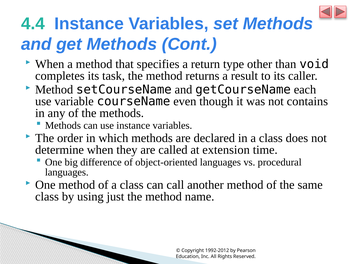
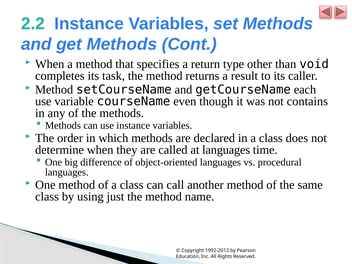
4.4: 4.4 -> 2.2 (33, 24)
at extension: extension -> languages (226, 150)
